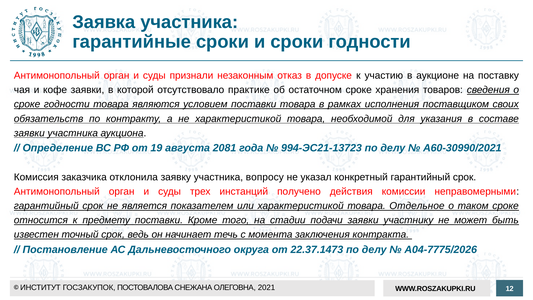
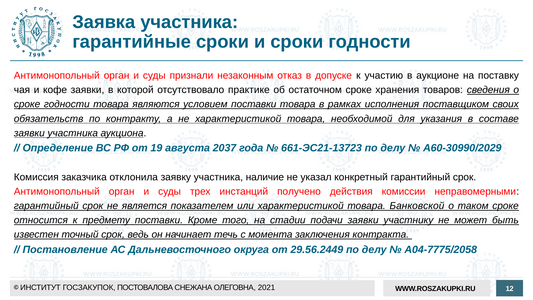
2081: 2081 -> 2037 (225, 148)
994-ЭС21-13723: 994-ЭС21-13723 -> 661-ЭС21-13723 (322, 148)
А60-30990/2021: А60-30990/2021 -> А60-30990/2029 (462, 148)
вопросу: вопросу -> наличие (265, 177)
Отдельное: Отдельное -> Банковской (417, 206)
22.37.1473: 22.37.1473 -> 29.56.2449 (317, 249)
А04-7775/2026: А04-7775/2026 -> А04-7775/2058 (441, 249)
